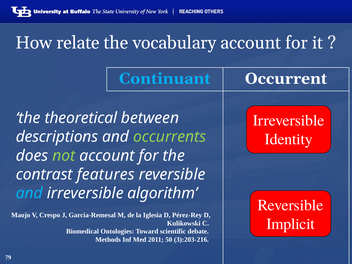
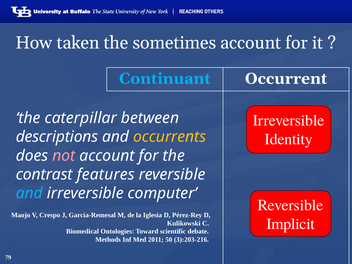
relate: relate -> taken (78, 43)
vocabulary: vocabulary -> sometimes (174, 43)
theoretical: theoretical -> caterpillar (81, 118)
occurrents colour: light green -> yellow (170, 137)
not colour: light green -> pink (64, 156)
algorithm: algorithm -> computer (162, 193)
